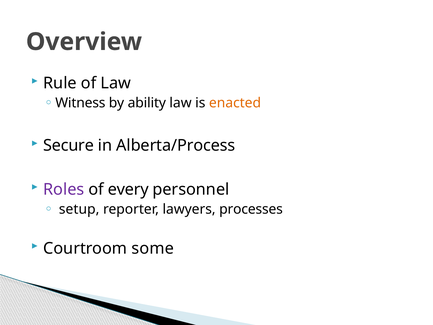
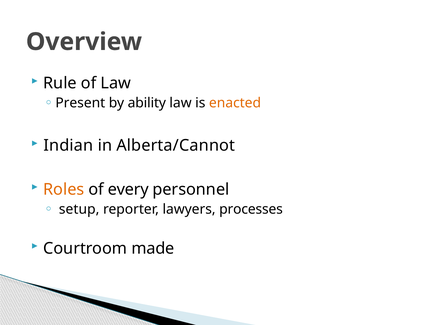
Witness: Witness -> Present (80, 103)
Secure: Secure -> Indian (68, 146)
Alberta/Process: Alberta/Process -> Alberta/Cannot (176, 146)
Roles colour: purple -> orange (64, 189)
some: some -> made (153, 248)
